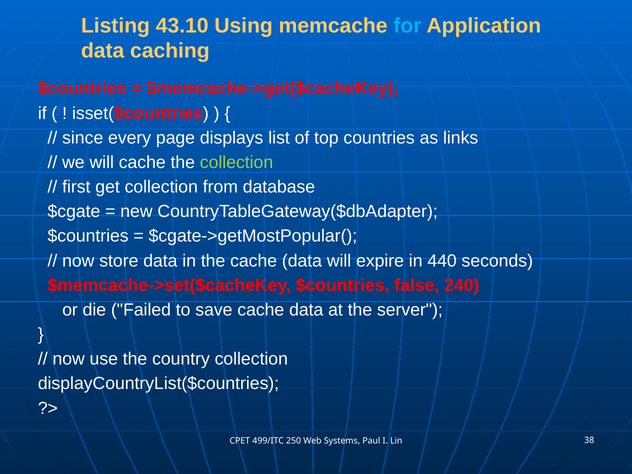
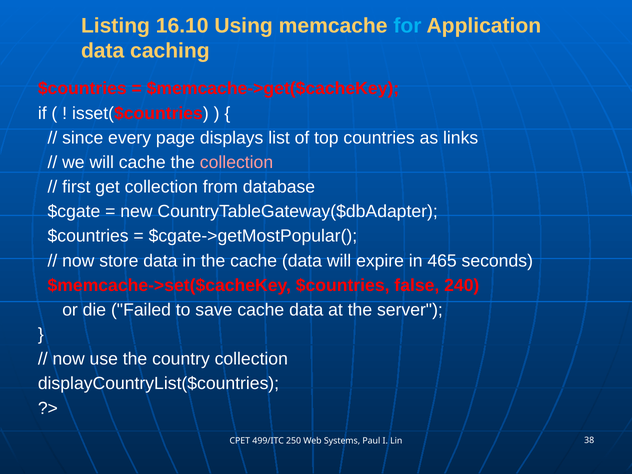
43.10: 43.10 -> 16.10 (182, 26)
collection colour: light green -> pink (237, 162)
440: 440 -> 465 (442, 261)
